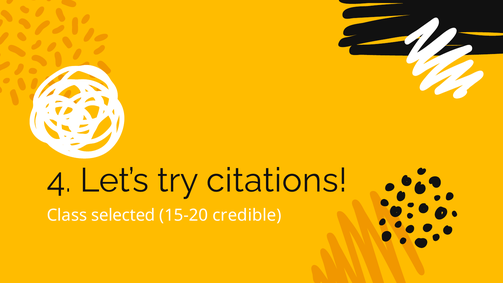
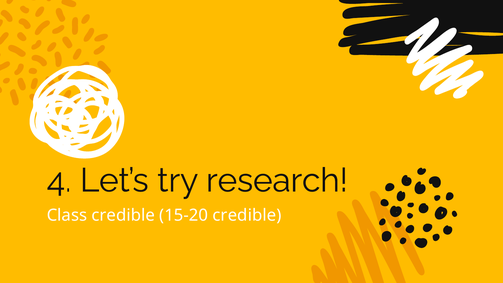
citations: citations -> research (277, 180)
Class selected: selected -> credible (123, 215)
